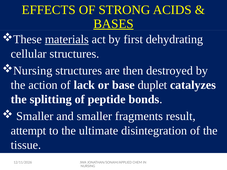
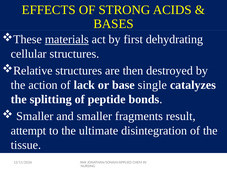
BASES underline: present -> none (113, 24)
Nursing: Nursing -> Relative (33, 71)
duplet: duplet -> single (152, 85)
